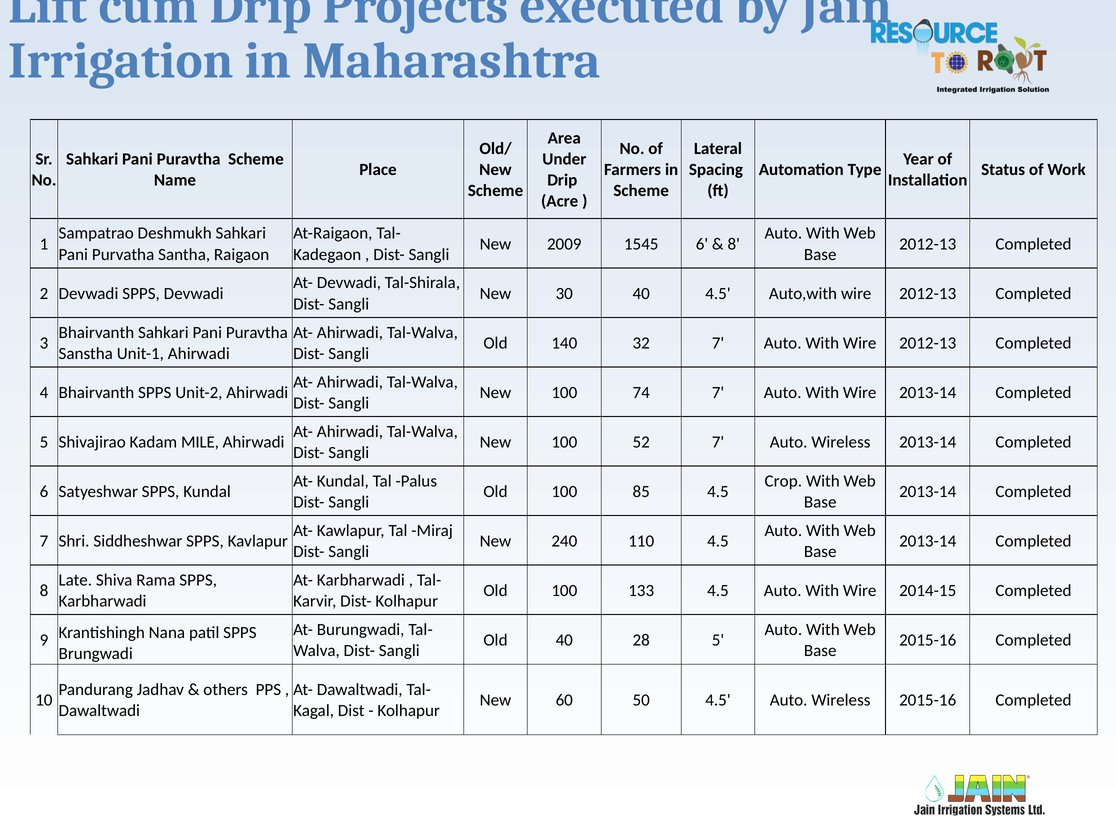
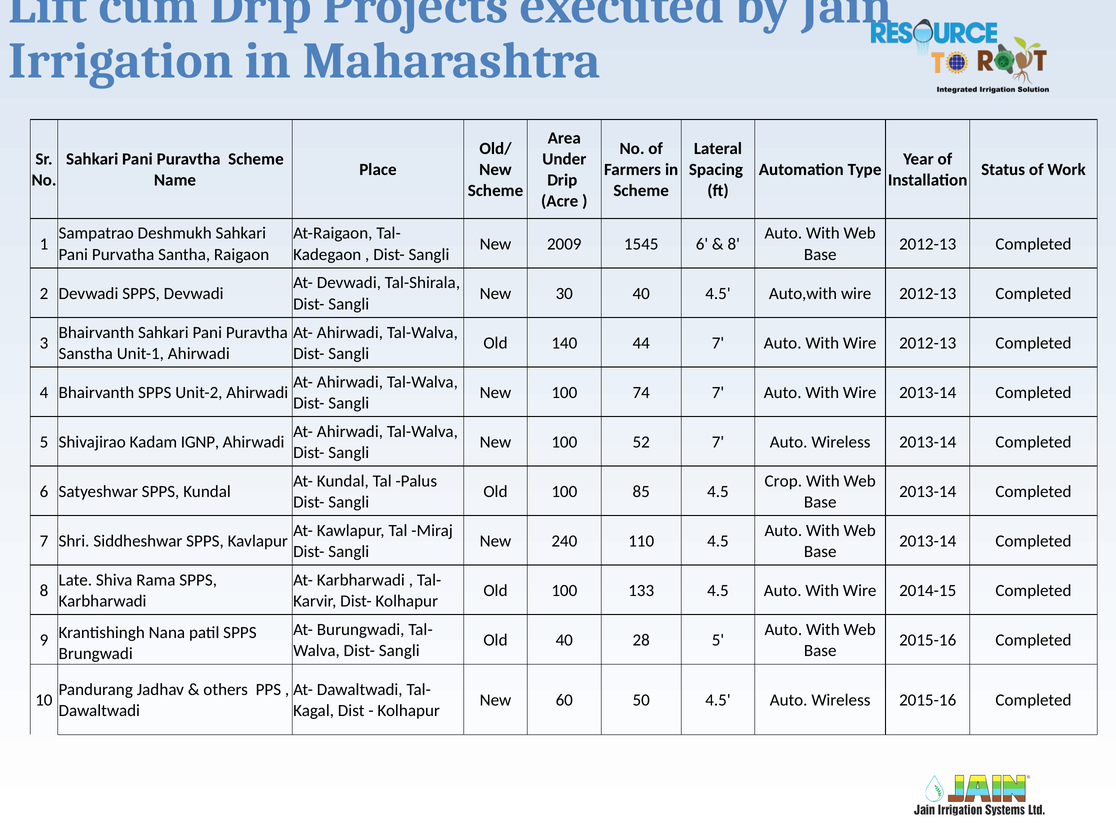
32: 32 -> 44 (641, 343)
MILE: MILE -> IGNP (200, 442)
